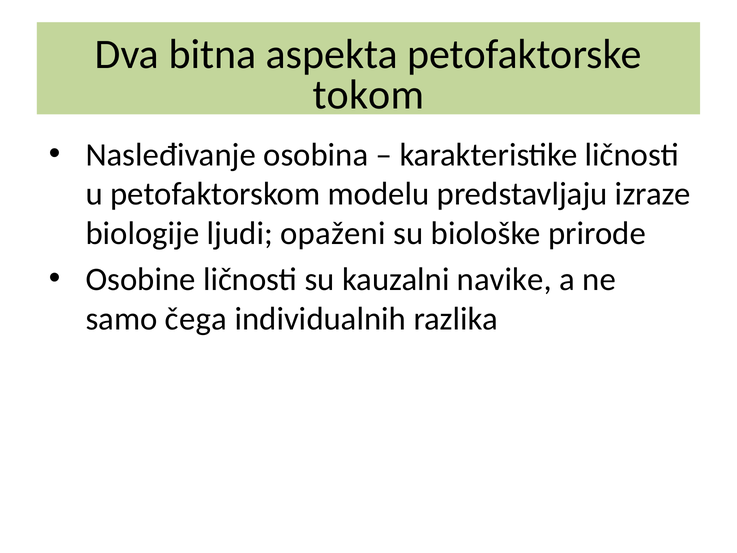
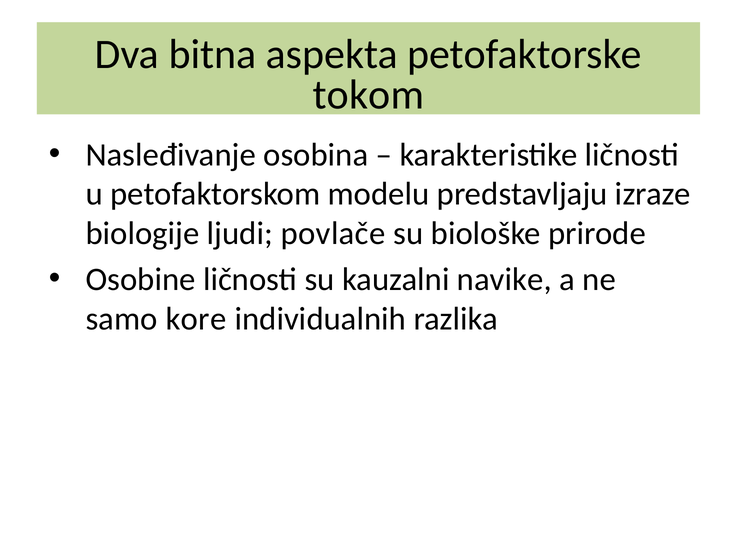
opaženi: opaženi -> povlače (333, 233)
čega: čega -> kore (196, 319)
